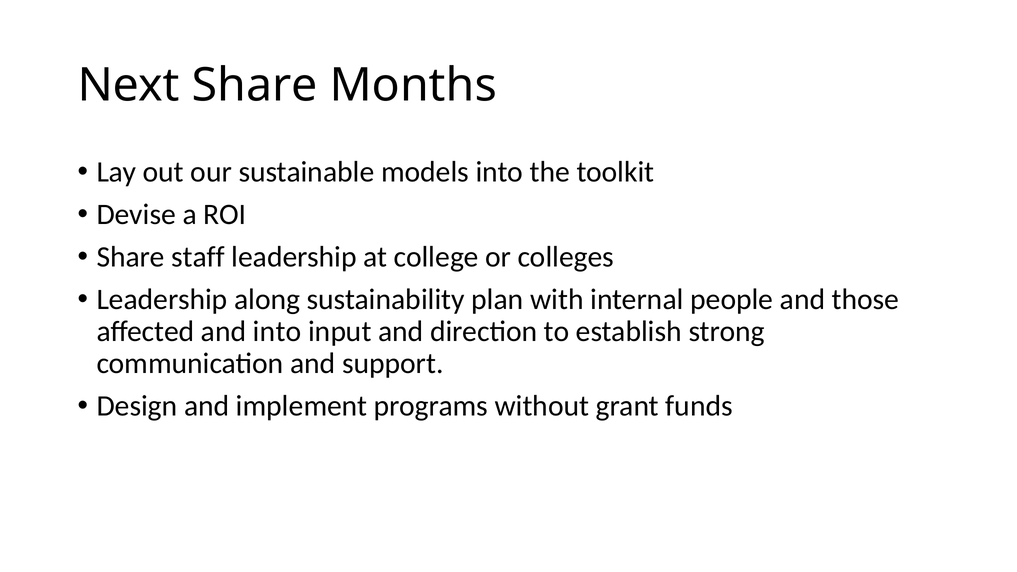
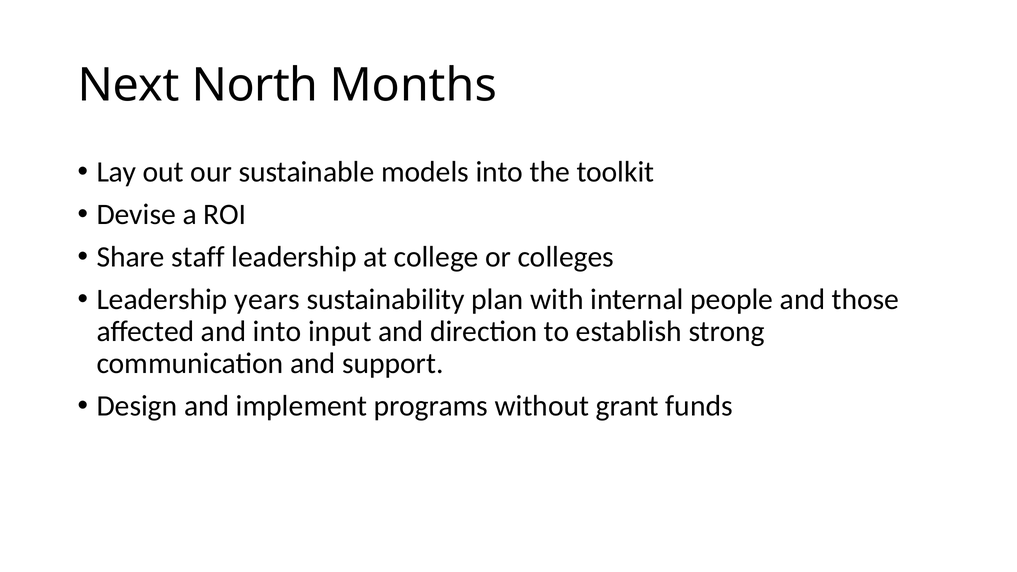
Next Share: Share -> North (255, 85)
along: along -> years (267, 300)
